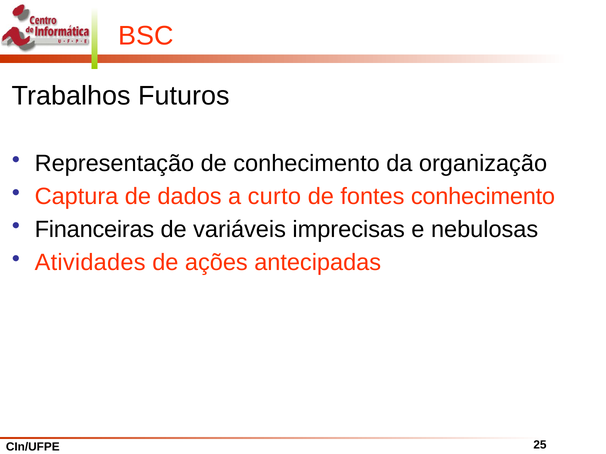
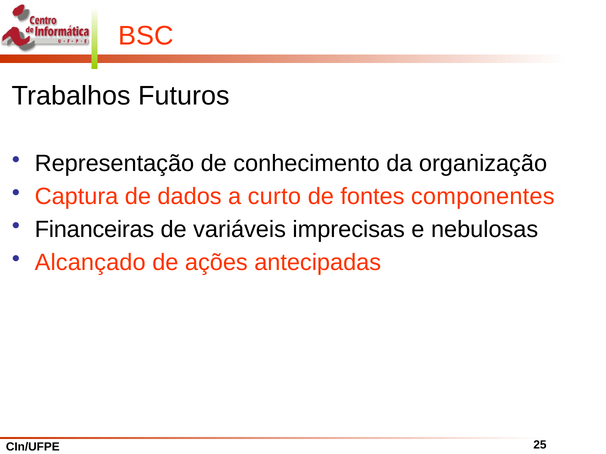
fontes conhecimento: conhecimento -> componentes (483, 197)
Atividades: Atividades -> Alcançado (90, 263)
